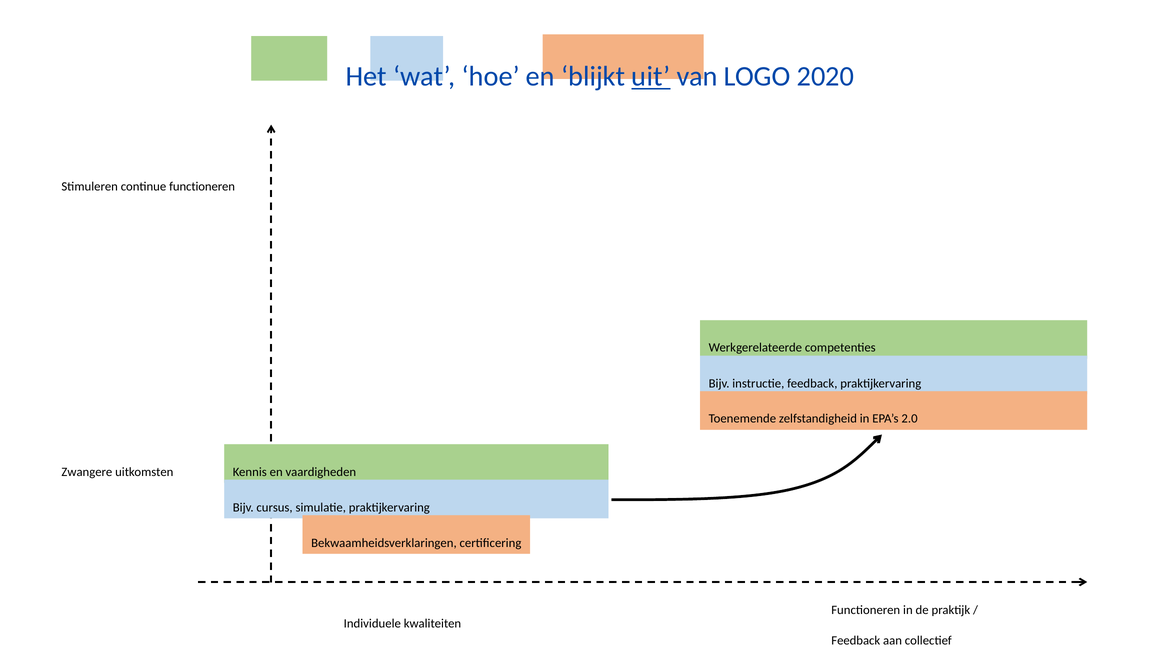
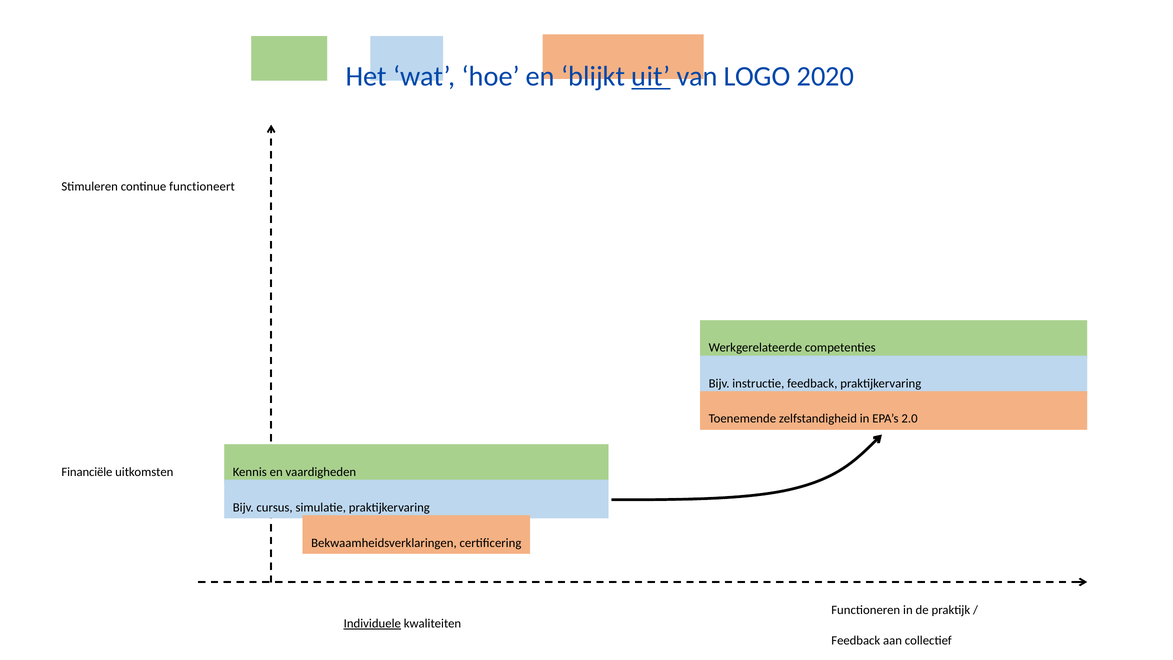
continue functioneren: functioneren -> functioneert (202, 186)
Zwangere: Zwangere -> Financiële (87, 472)
Individuele underline: none -> present (372, 623)
